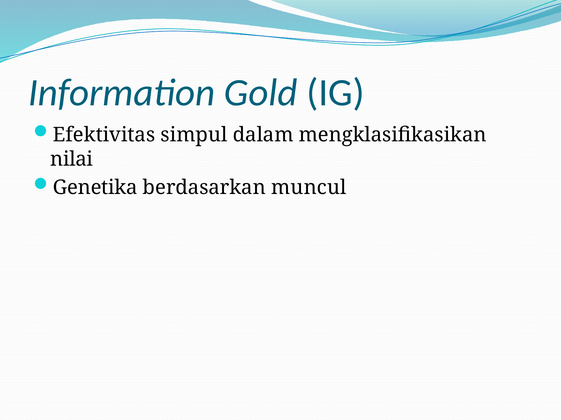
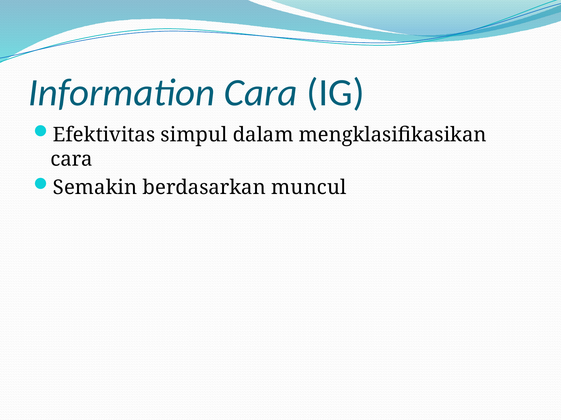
Information Gold: Gold -> Cara (261, 93)
nilai: nilai -> cara (72, 159)
Genetika: Genetika -> Semakin (95, 188)
